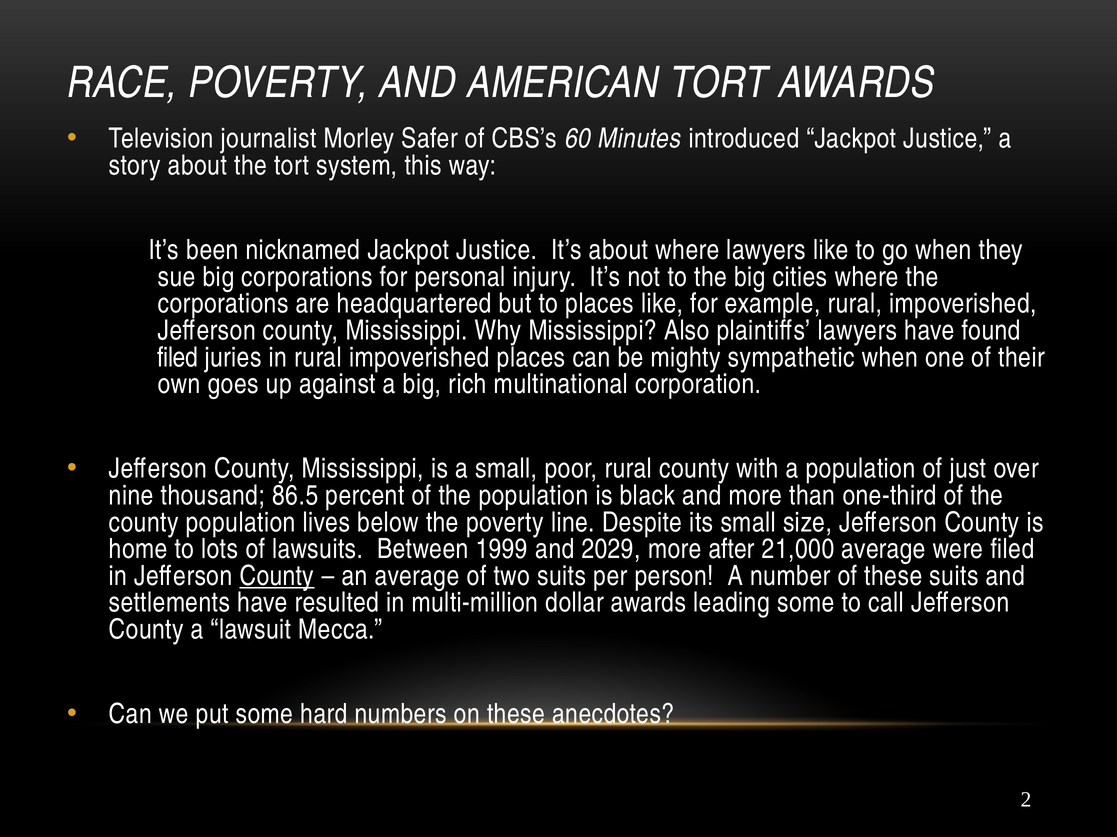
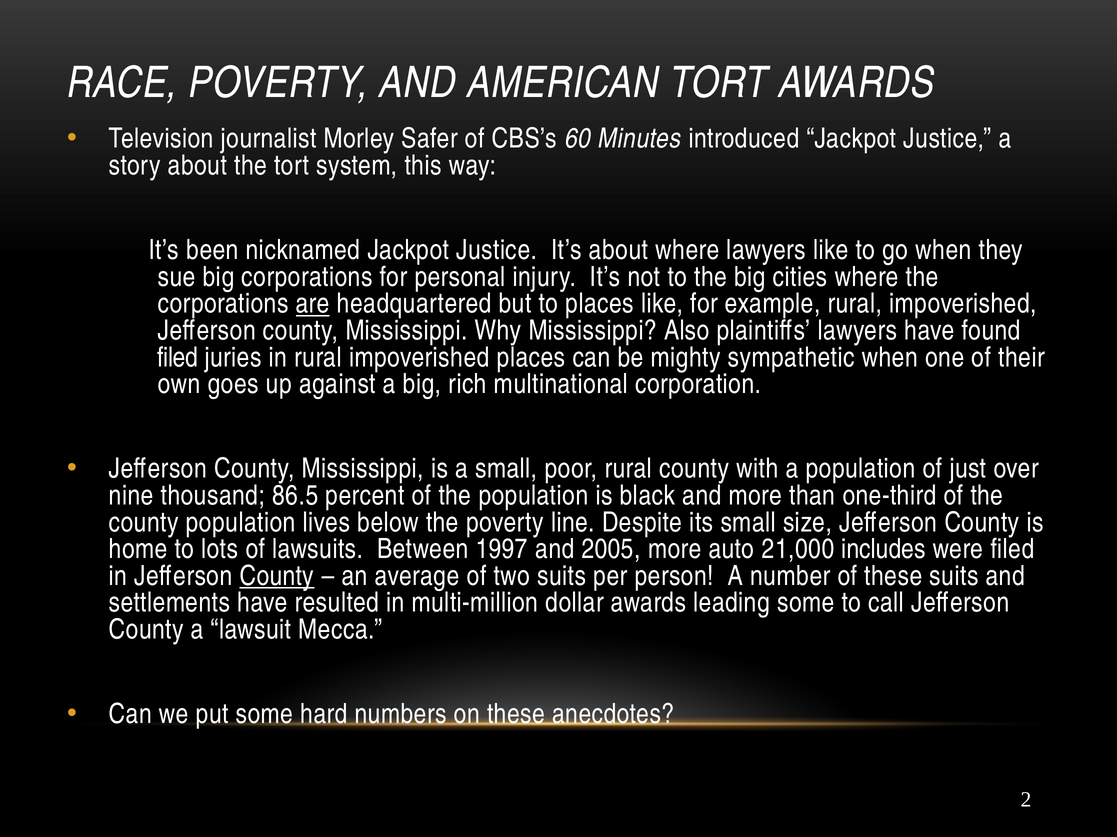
are underline: none -> present (313, 304)
1999: 1999 -> 1997 (502, 550)
2029: 2029 -> 2005 (611, 550)
after: after -> auto (731, 550)
21,000 average: average -> includes (883, 550)
